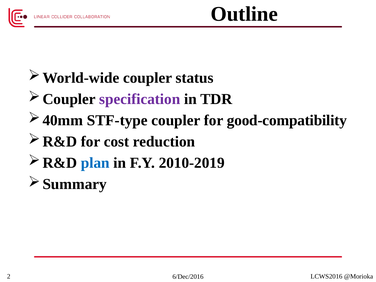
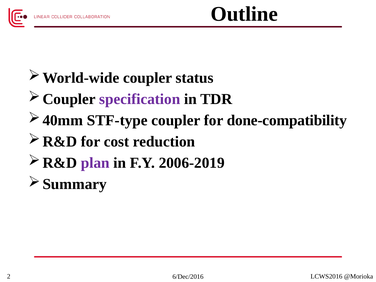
good-compatibility: good-compatibility -> done-compatibility (287, 120)
plan colour: blue -> purple (95, 163)
2010-2019: 2010-2019 -> 2006-2019 (192, 163)
